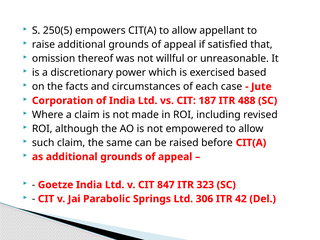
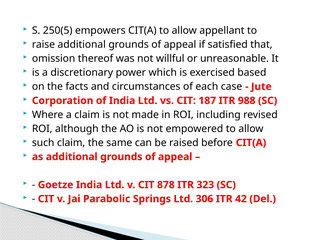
488: 488 -> 988 (247, 101)
847: 847 -> 878 (166, 185)
